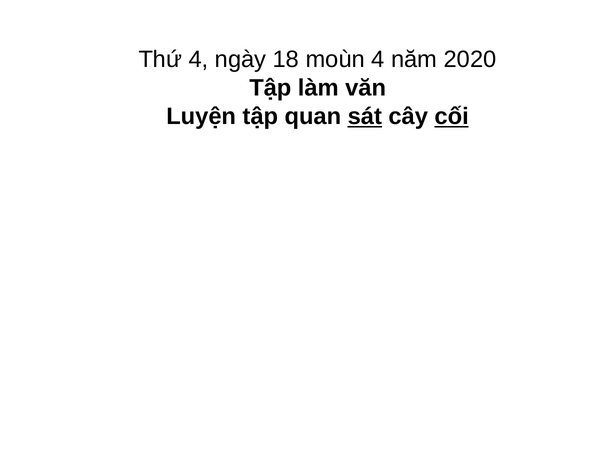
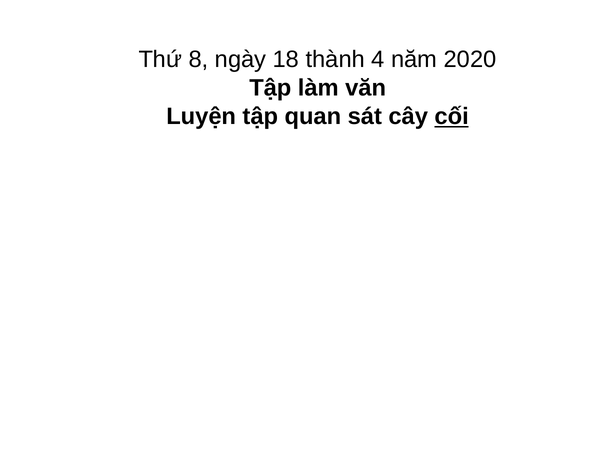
Thứ 4: 4 -> 8 (198, 60)
moùn: moùn -> thành (335, 60)
sát underline: present -> none (365, 116)
